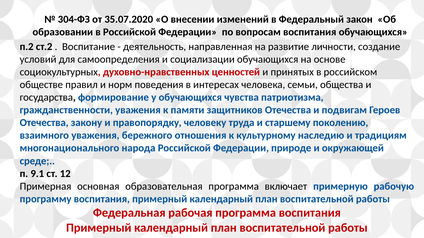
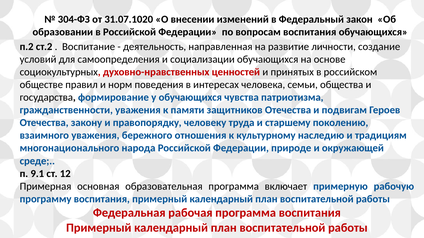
35.07.2020: 35.07.2020 -> 31.07.1020 (129, 19)
